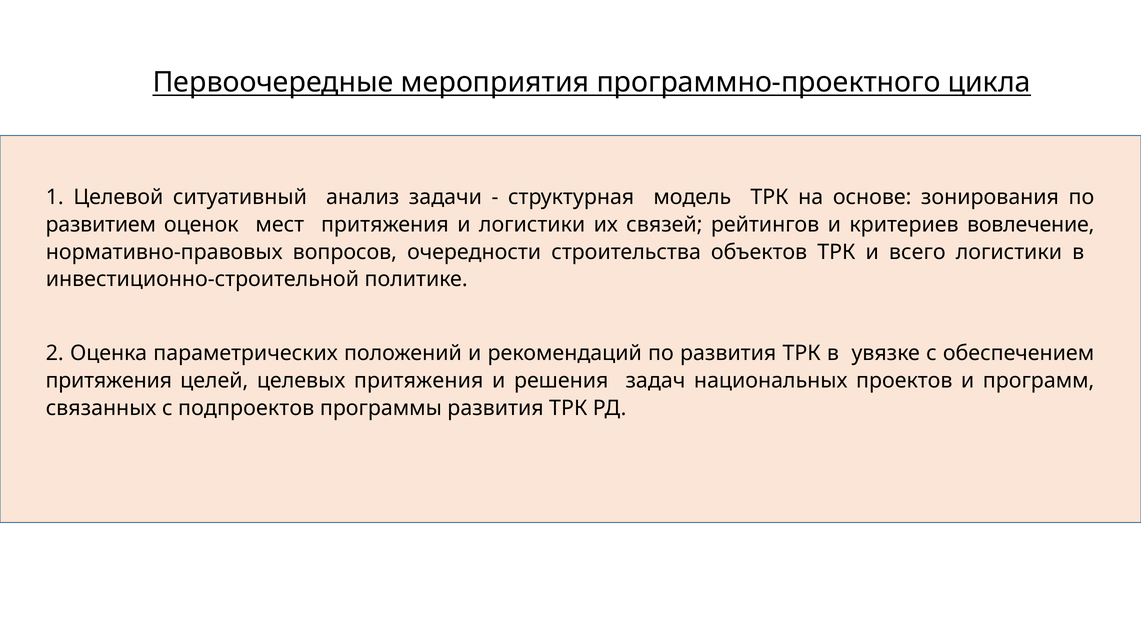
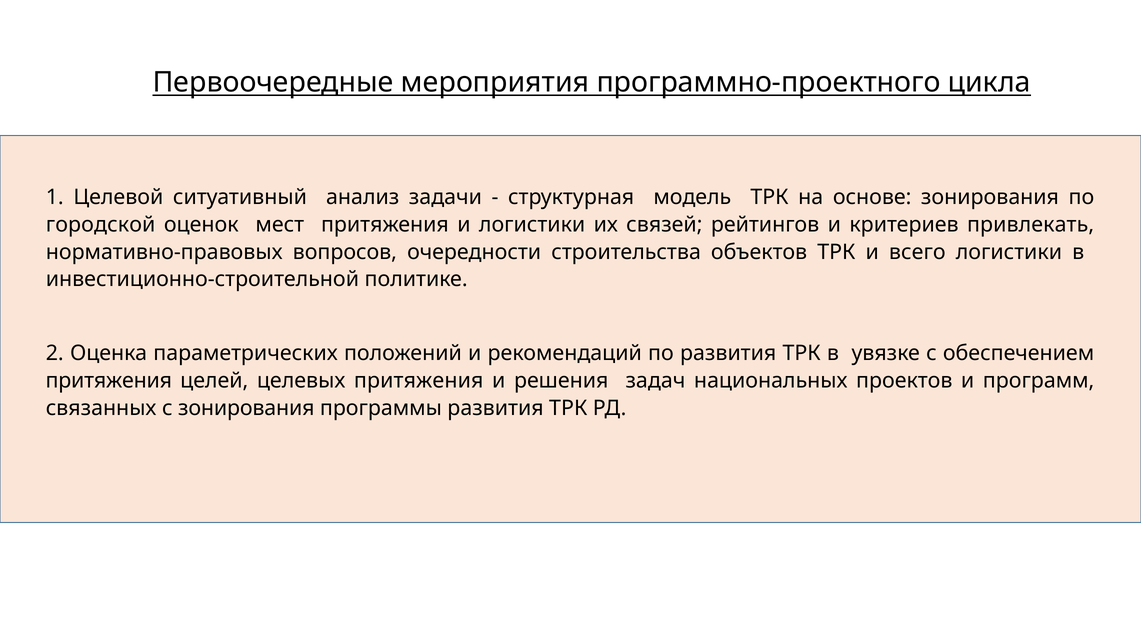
развитием: развитием -> городской (101, 224)
вовлечение: вовлечение -> привлекать (1031, 224)
с подпроектов: подпроектов -> зонирования (246, 408)
